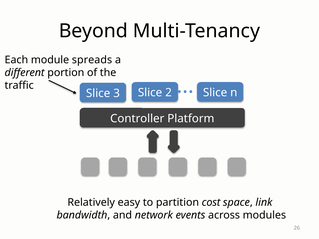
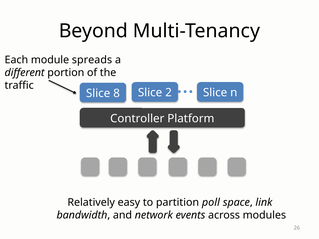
3: 3 -> 8 (117, 93)
cost: cost -> poll (211, 203)
